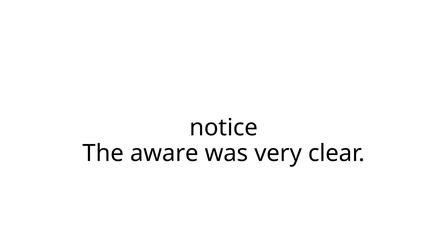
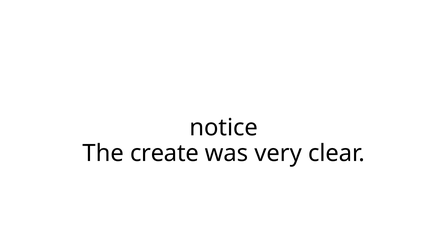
aware: aware -> create (164, 153)
